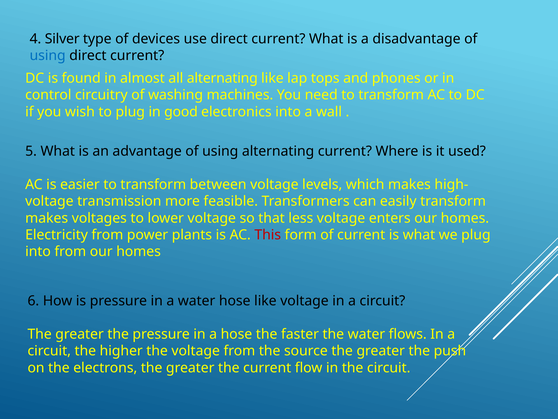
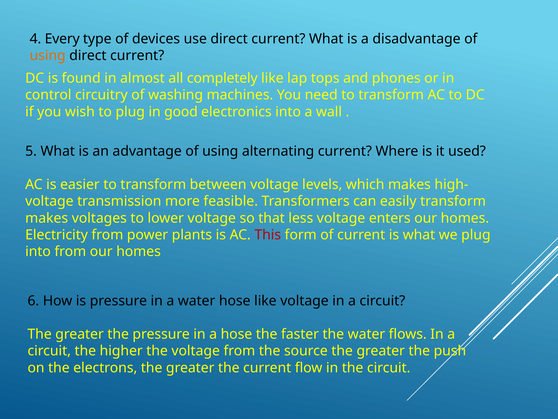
Silver: Silver -> Every (62, 39)
using colour: blue -> orange (48, 55)
all alternating: alternating -> completely (222, 78)
